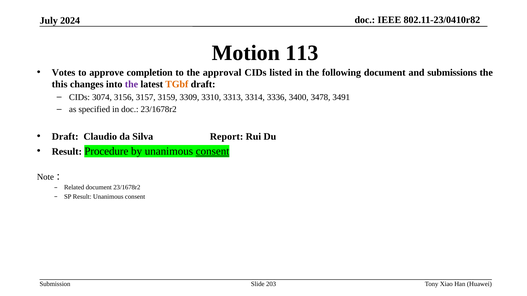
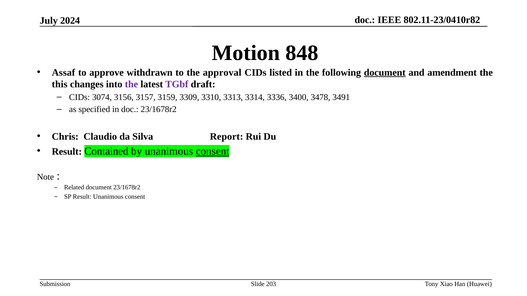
113: 113 -> 848 (302, 53)
Votes: Votes -> Assaf (63, 73)
completion: completion -> withdrawn (150, 73)
document underline: none -> present (385, 73)
submissions: submissions -> amendment (452, 73)
TGbf colour: orange -> purple (177, 84)
Draft: Draft -> Chris (65, 137)
Procedure: Procedure -> Contained (106, 151)
